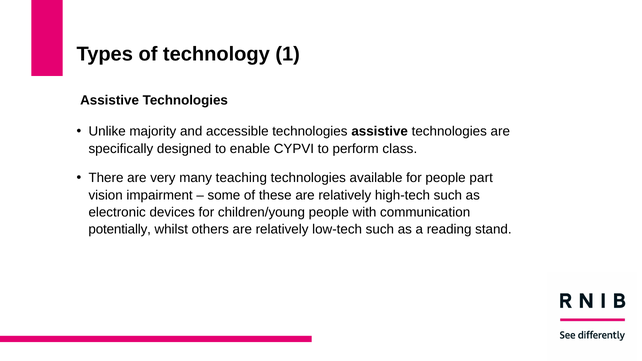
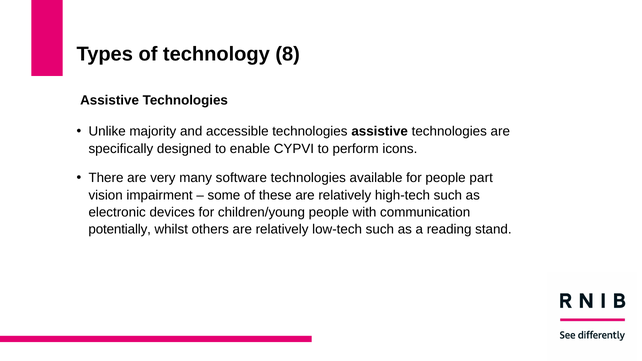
1: 1 -> 8 (288, 54)
class: class -> icons (400, 149)
teaching: teaching -> software (241, 178)
